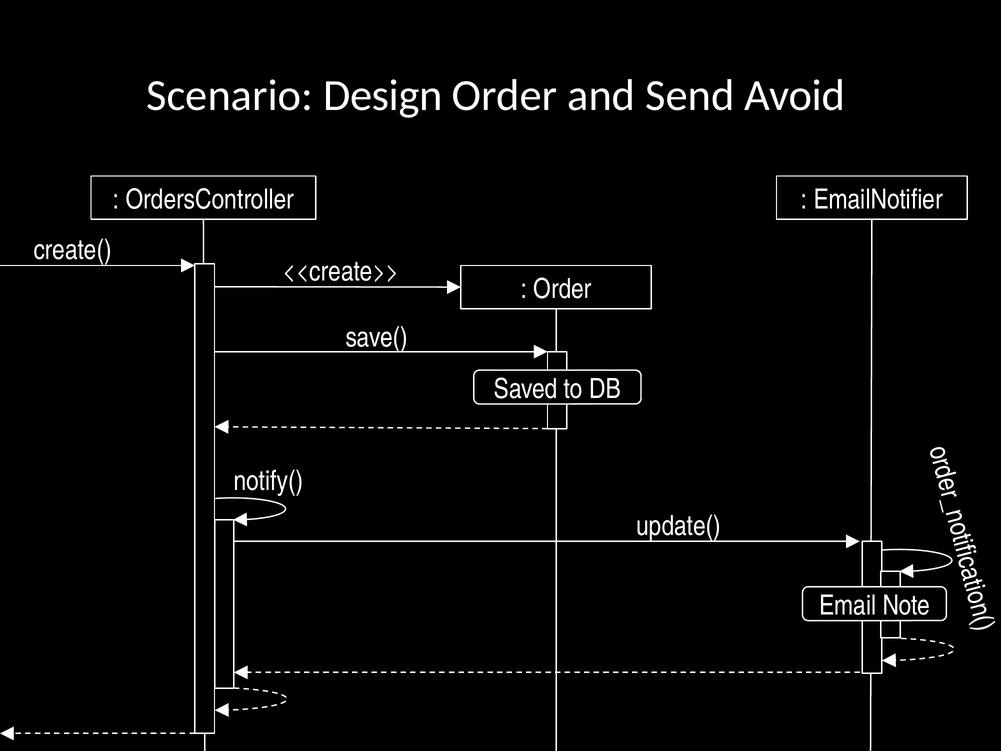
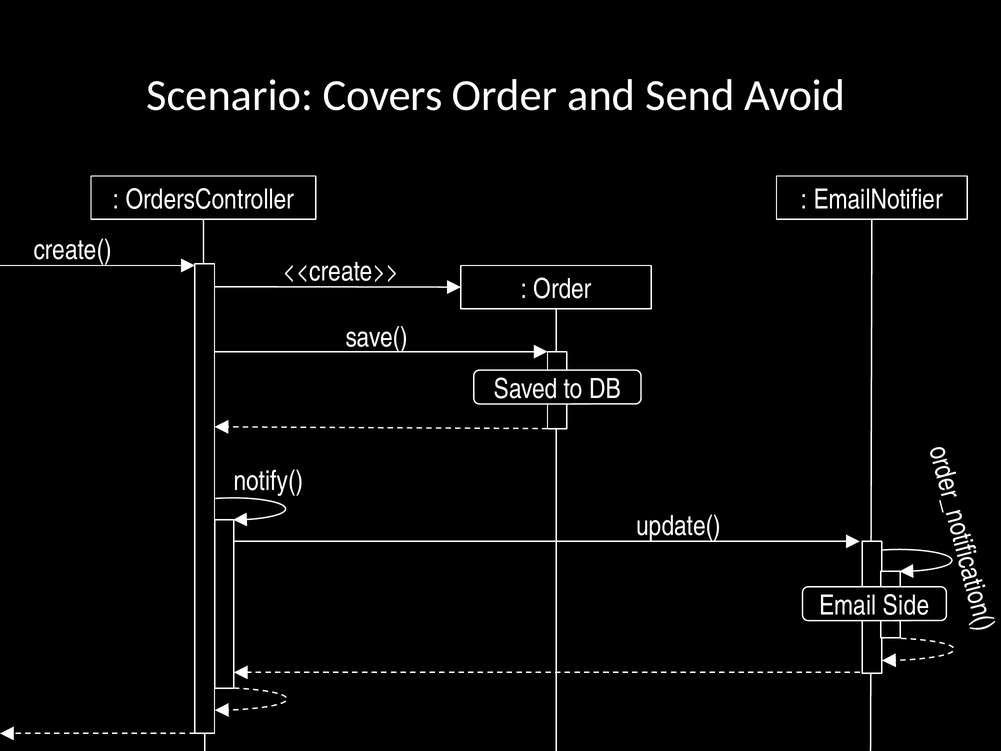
Design: Design -> Covers (383, 96)
Note: Note -> Side (906, 605)
